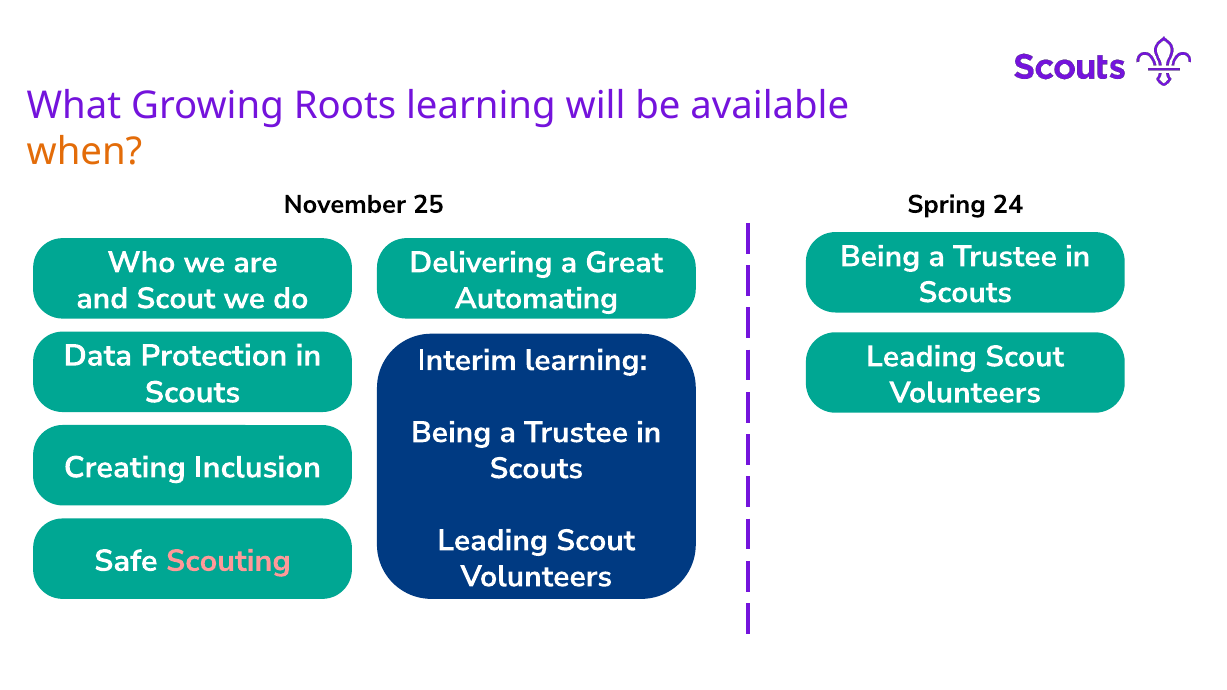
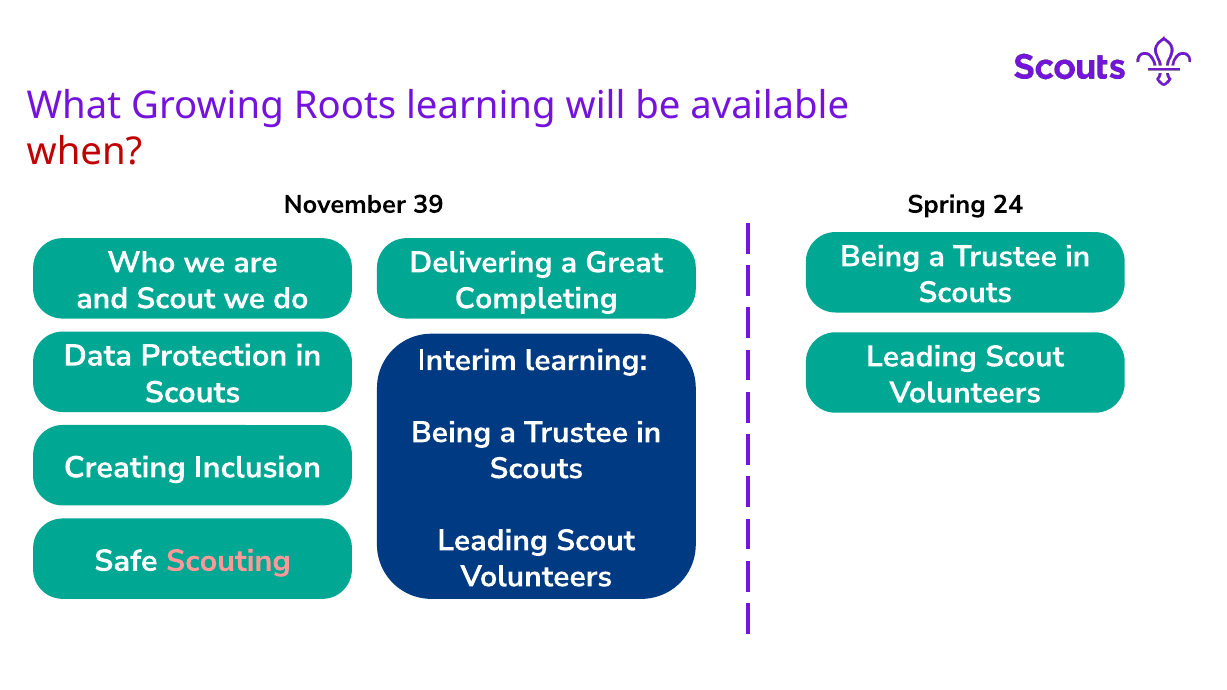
when colour: orange -> red (85, 152)
25: 25 -> 39 (428, 204)
Automating: Automating -> Completing (536, 299)
